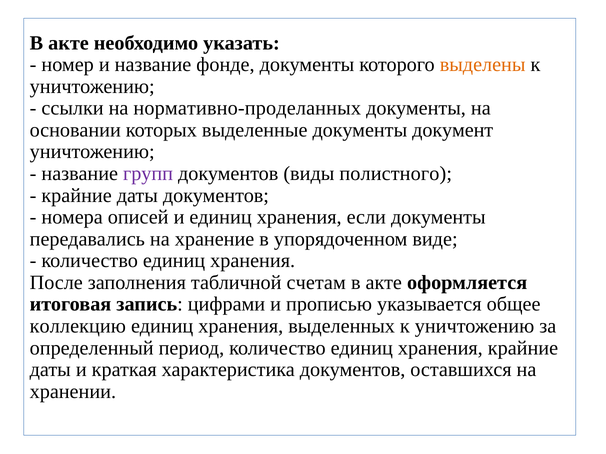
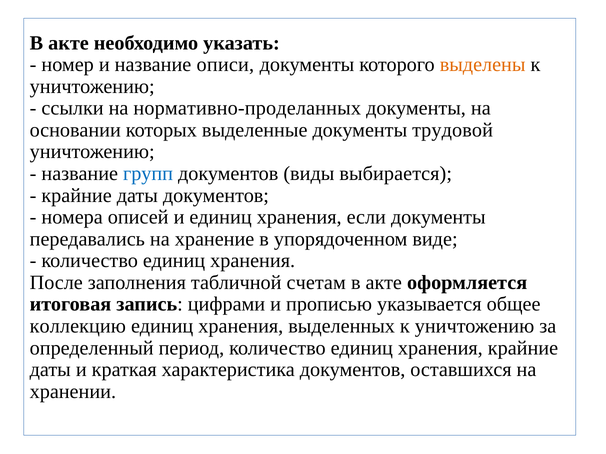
фонде: фонде -> описи (225, 65)
документ: документ -> трудовой (453, 130)
групп colour: purple -> blue (148, 174)
полистного: полистного -> выбирается (396, 174)
